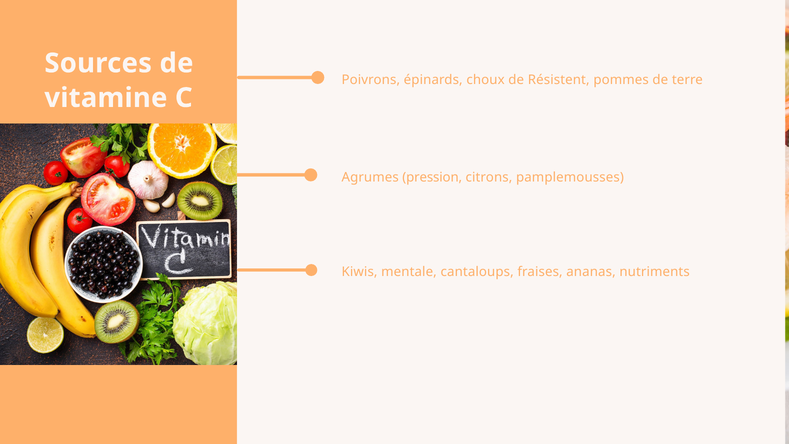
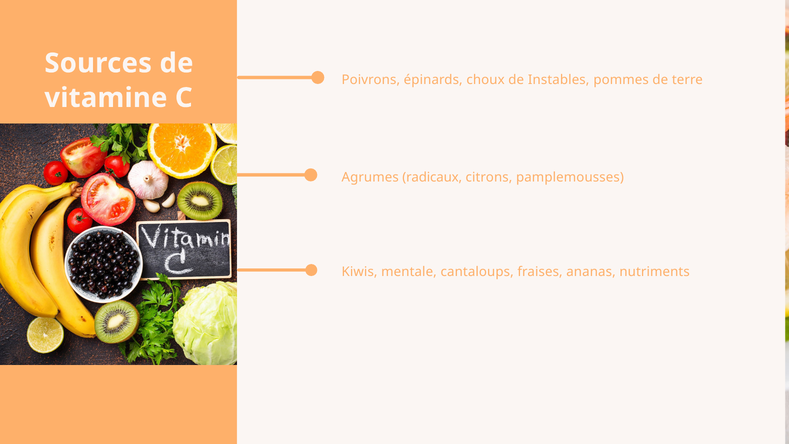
Résistent: Résistent -> Instables (559, 80)
pression: pression -> radicaux (432, 177)
